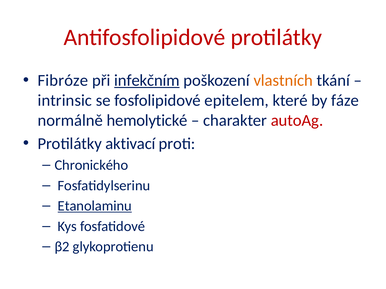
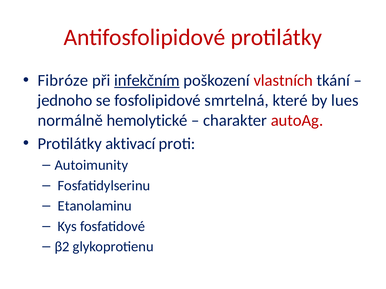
vlastních colour: orange -> red (283, 81)
intrinsic: intrinsic -> jednoho (65, 101)
epitelem: epitelem -> smrtelná (237, 101)
fáze: fáze -> lues (345, 101)
Chronického: Chronického -> Autoimunity (91, 165)
Etanolaminu underline: present -> none (95, 206)
